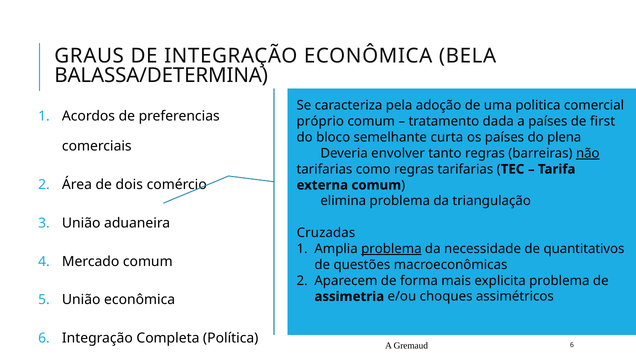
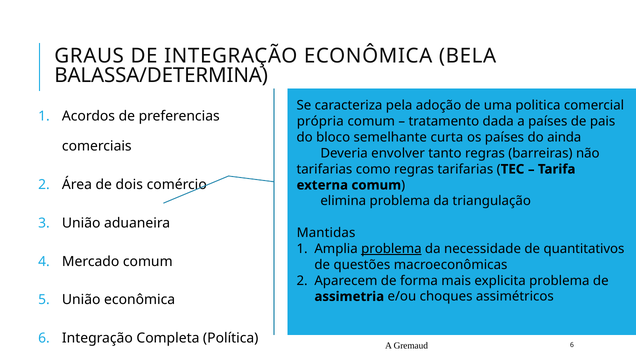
próprio: próprio -> própria (320, 121)
first: first -> pais (603, 121)
plena: plena -> ainda (564, 137)
não underline: present -> none (588, 153)
Cruzadas: Cruzadas -> Mantidas (326, 233)
